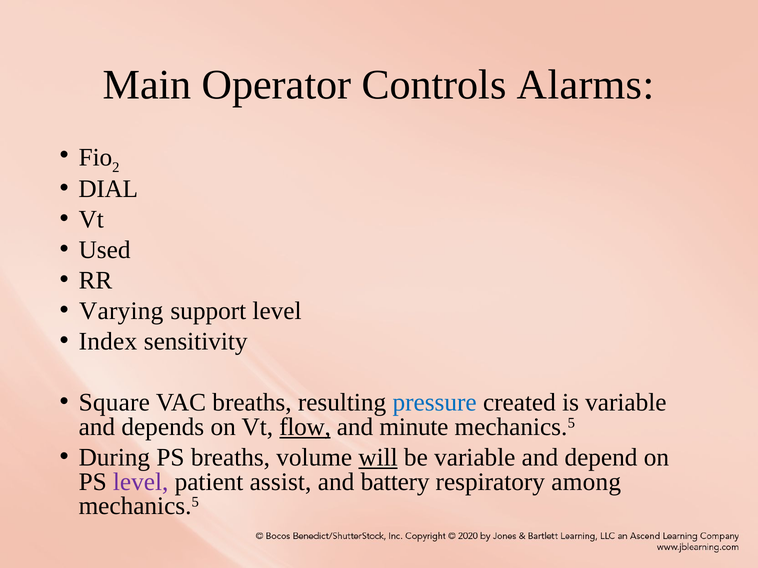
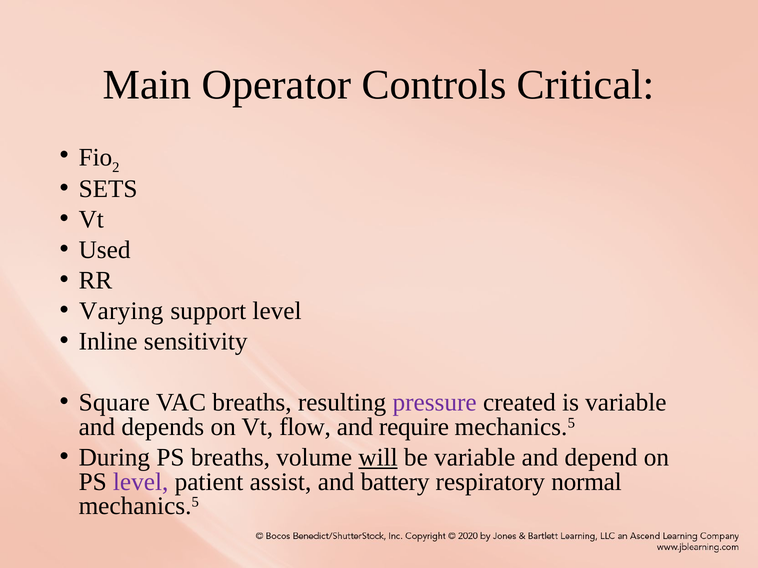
Alarms: Alarms -> Critical (586, 85)
DIAL: DIAL -> SETS (108, 189)
Index: Index -> Inline (108, 342)
pressure colour: blue -> purple (435, 403)
flow underline: present -> none (305, 427)
minute: minute -> require (414, 427)
among: among -> normal (586, 482)
